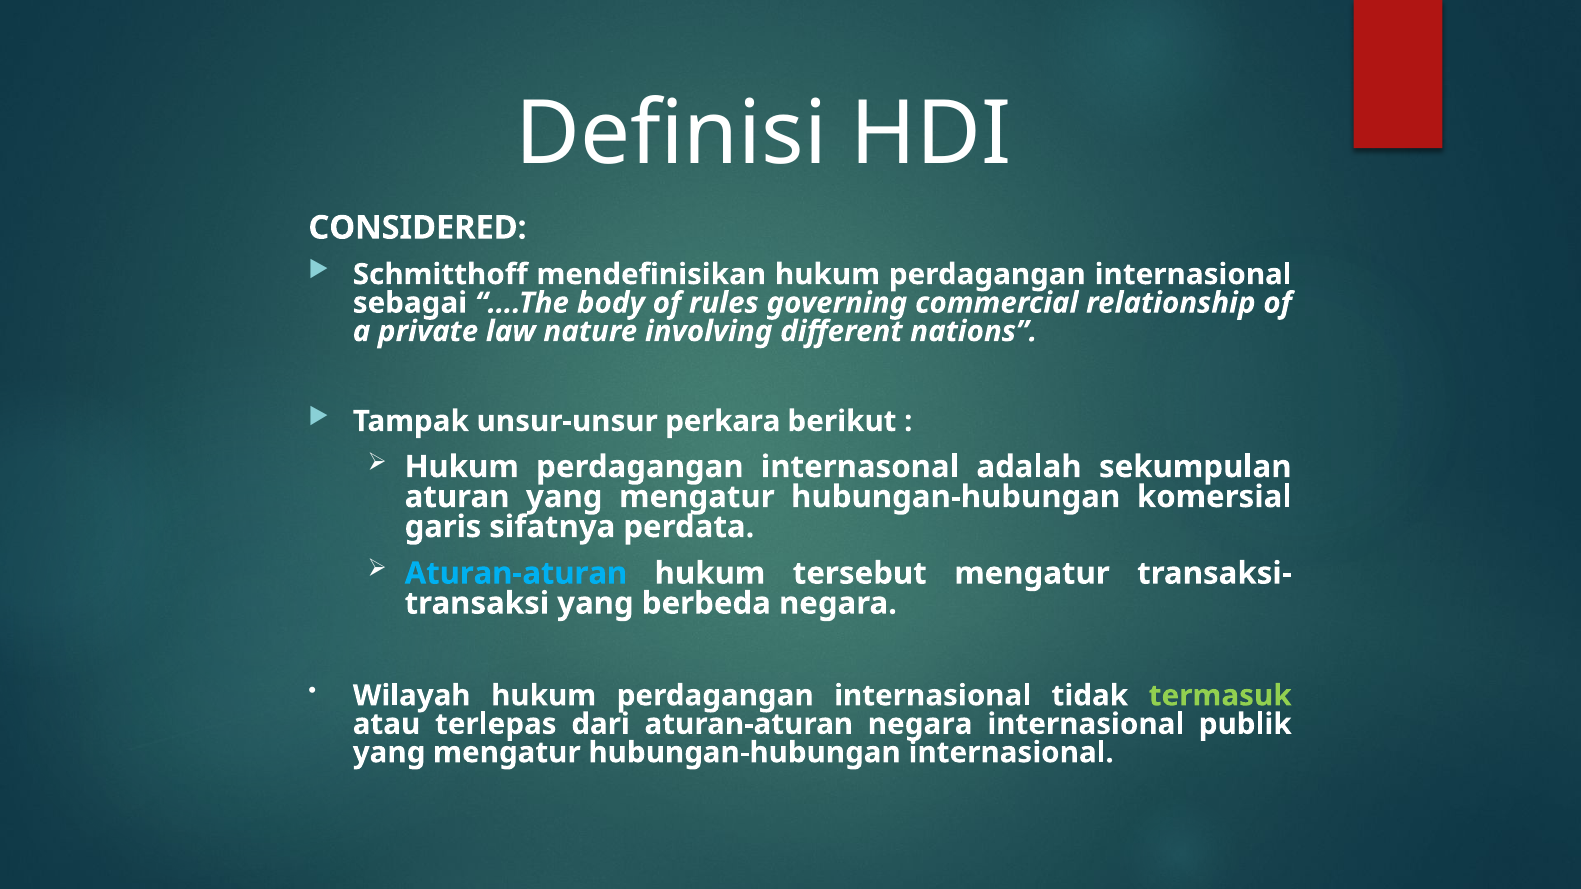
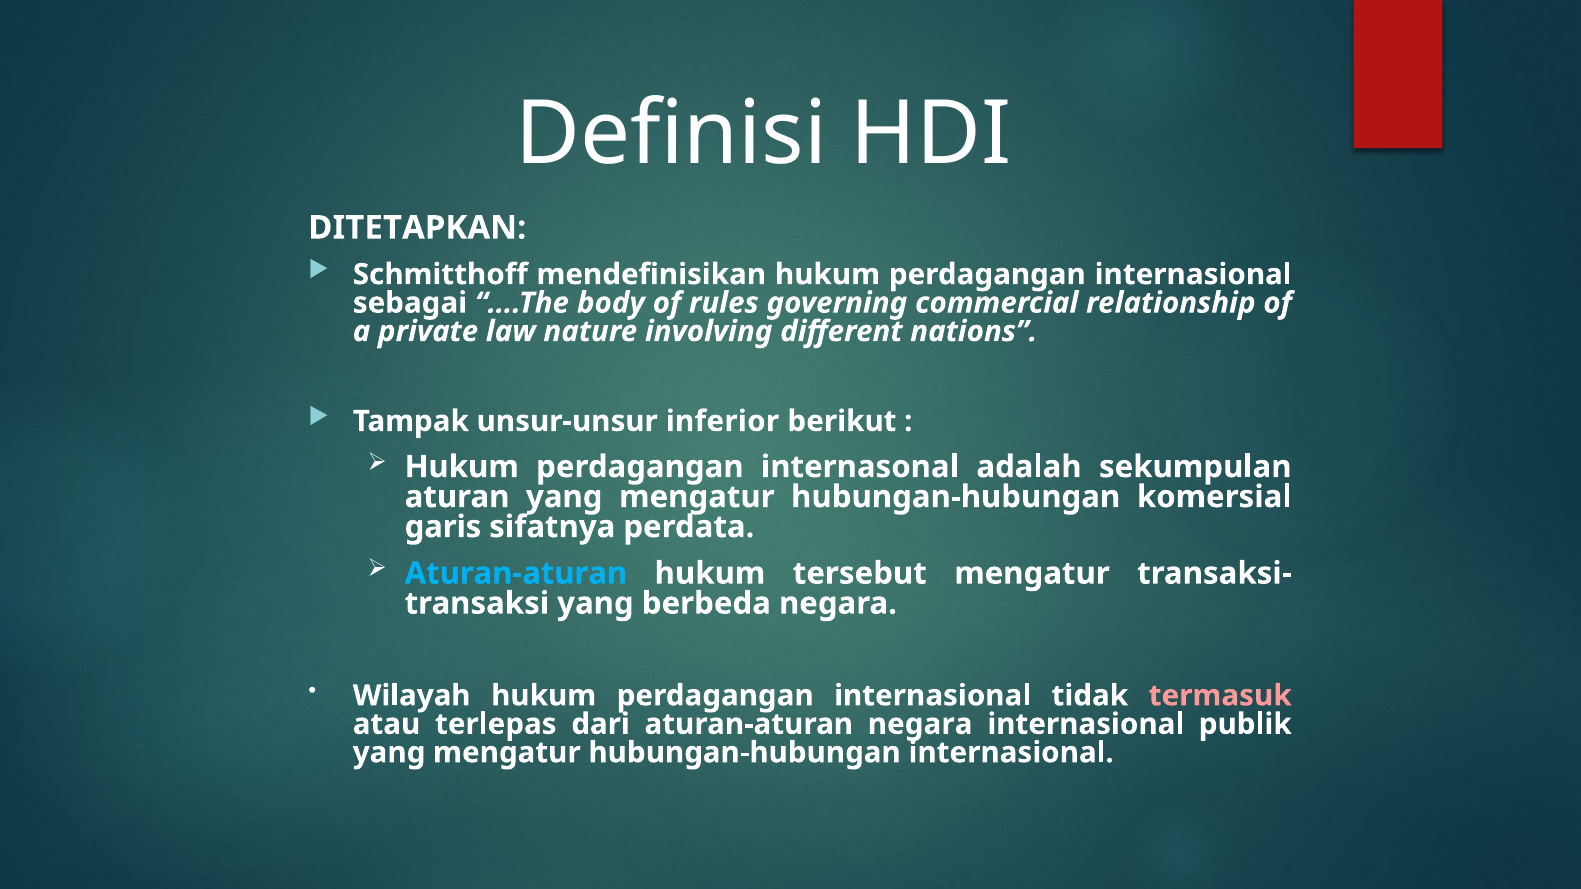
CONSIDERED: CONSIDERED -> DITETAPKAN (417, 228)
perkara: perkara -> inferior (723, 421)
termasuk colour: light green -> pink (1220, 696)
